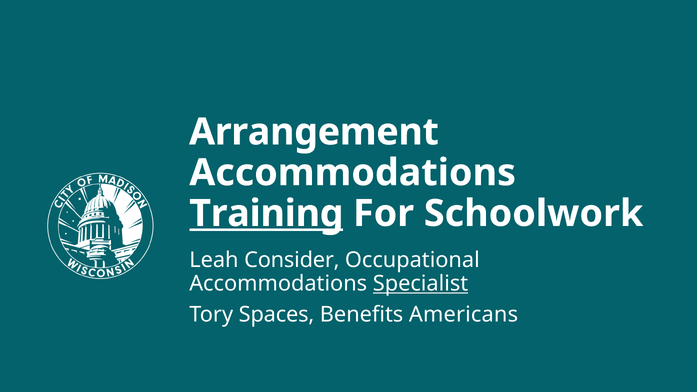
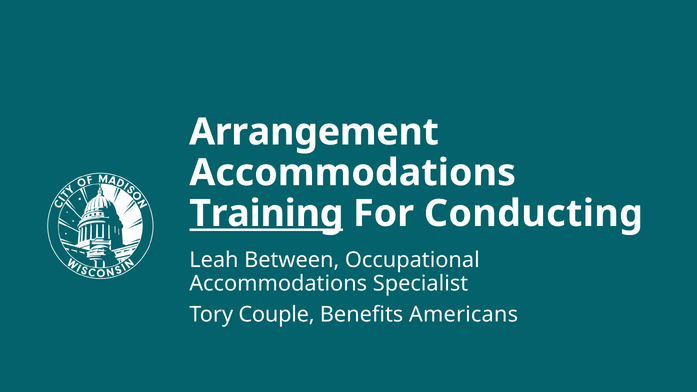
Schoolwork: Schoolwork -> Conducting (533, 214)
Consider: Consider -> Between (292, 260)
Specialist underline: present -> none (421, 284)
Spaces: Spaces -> Couple (277, 314)
